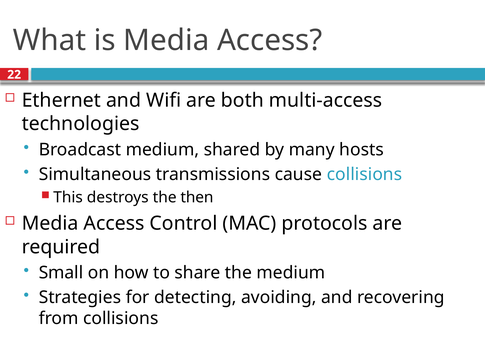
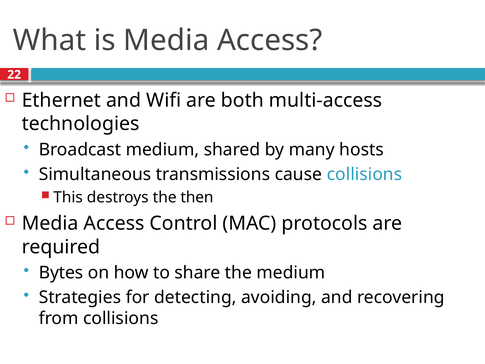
Small: Small -> Bytes (61, 273)
